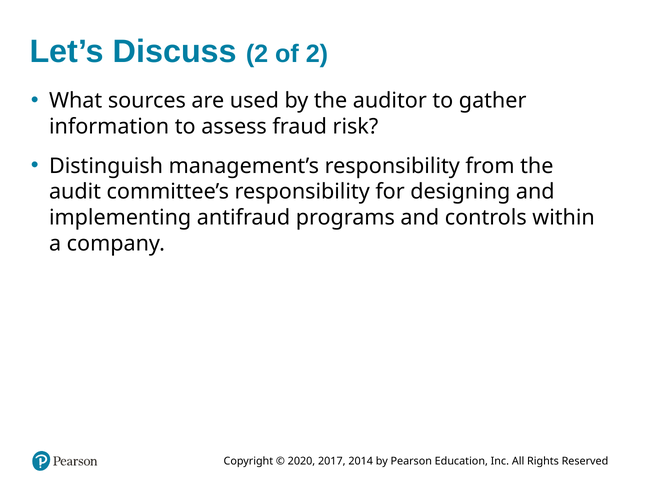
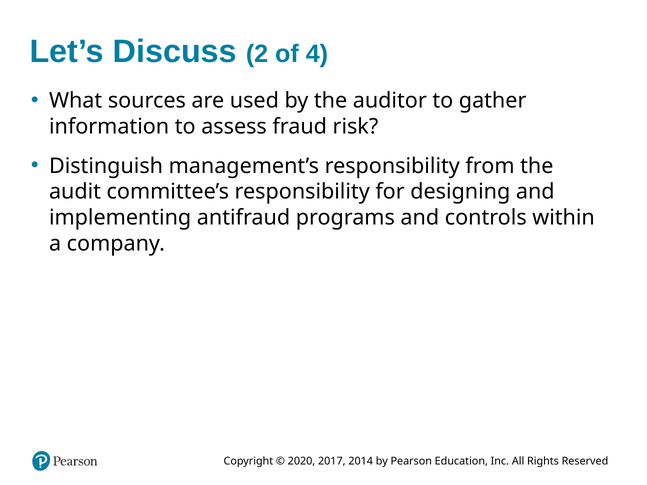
of 2: 2 -> 4 (317, 54)
